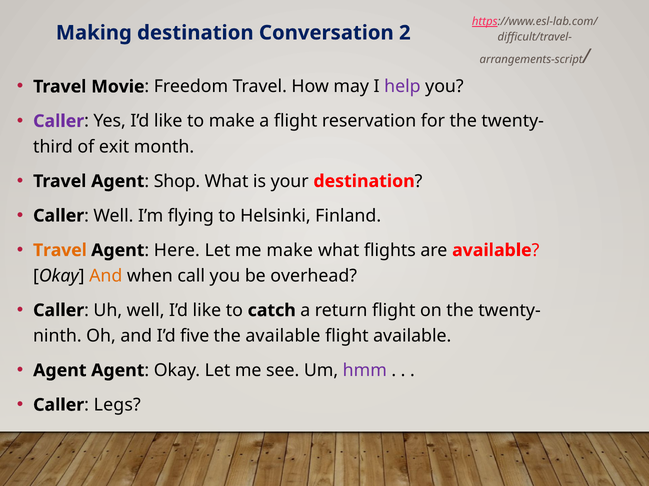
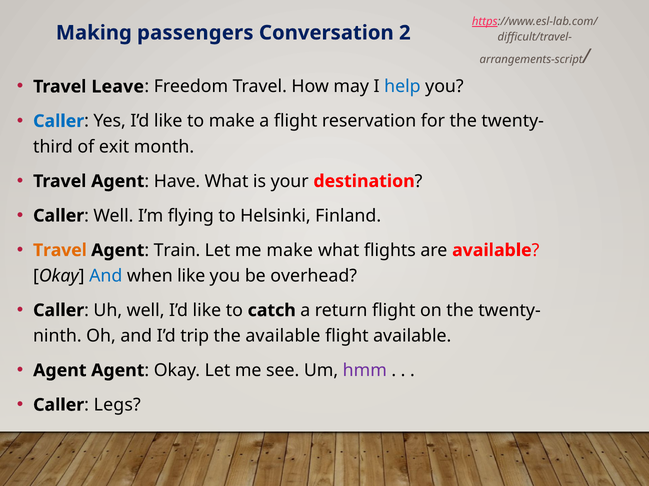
Making destination: destination -> passengers (195, 33)
Movie: Movie -> Leave (118, 87)
help colour: purple -> blue (402, 87)
Caller colour: purple -> blue (59, 121)
Shop: Shop -> Have (177, 181)
Here: Here -> Train (177, 251)
And colour: orange -> blue (106, 276)
when call: call -> like (191, 276)
five: five -> trip (195, 336)
